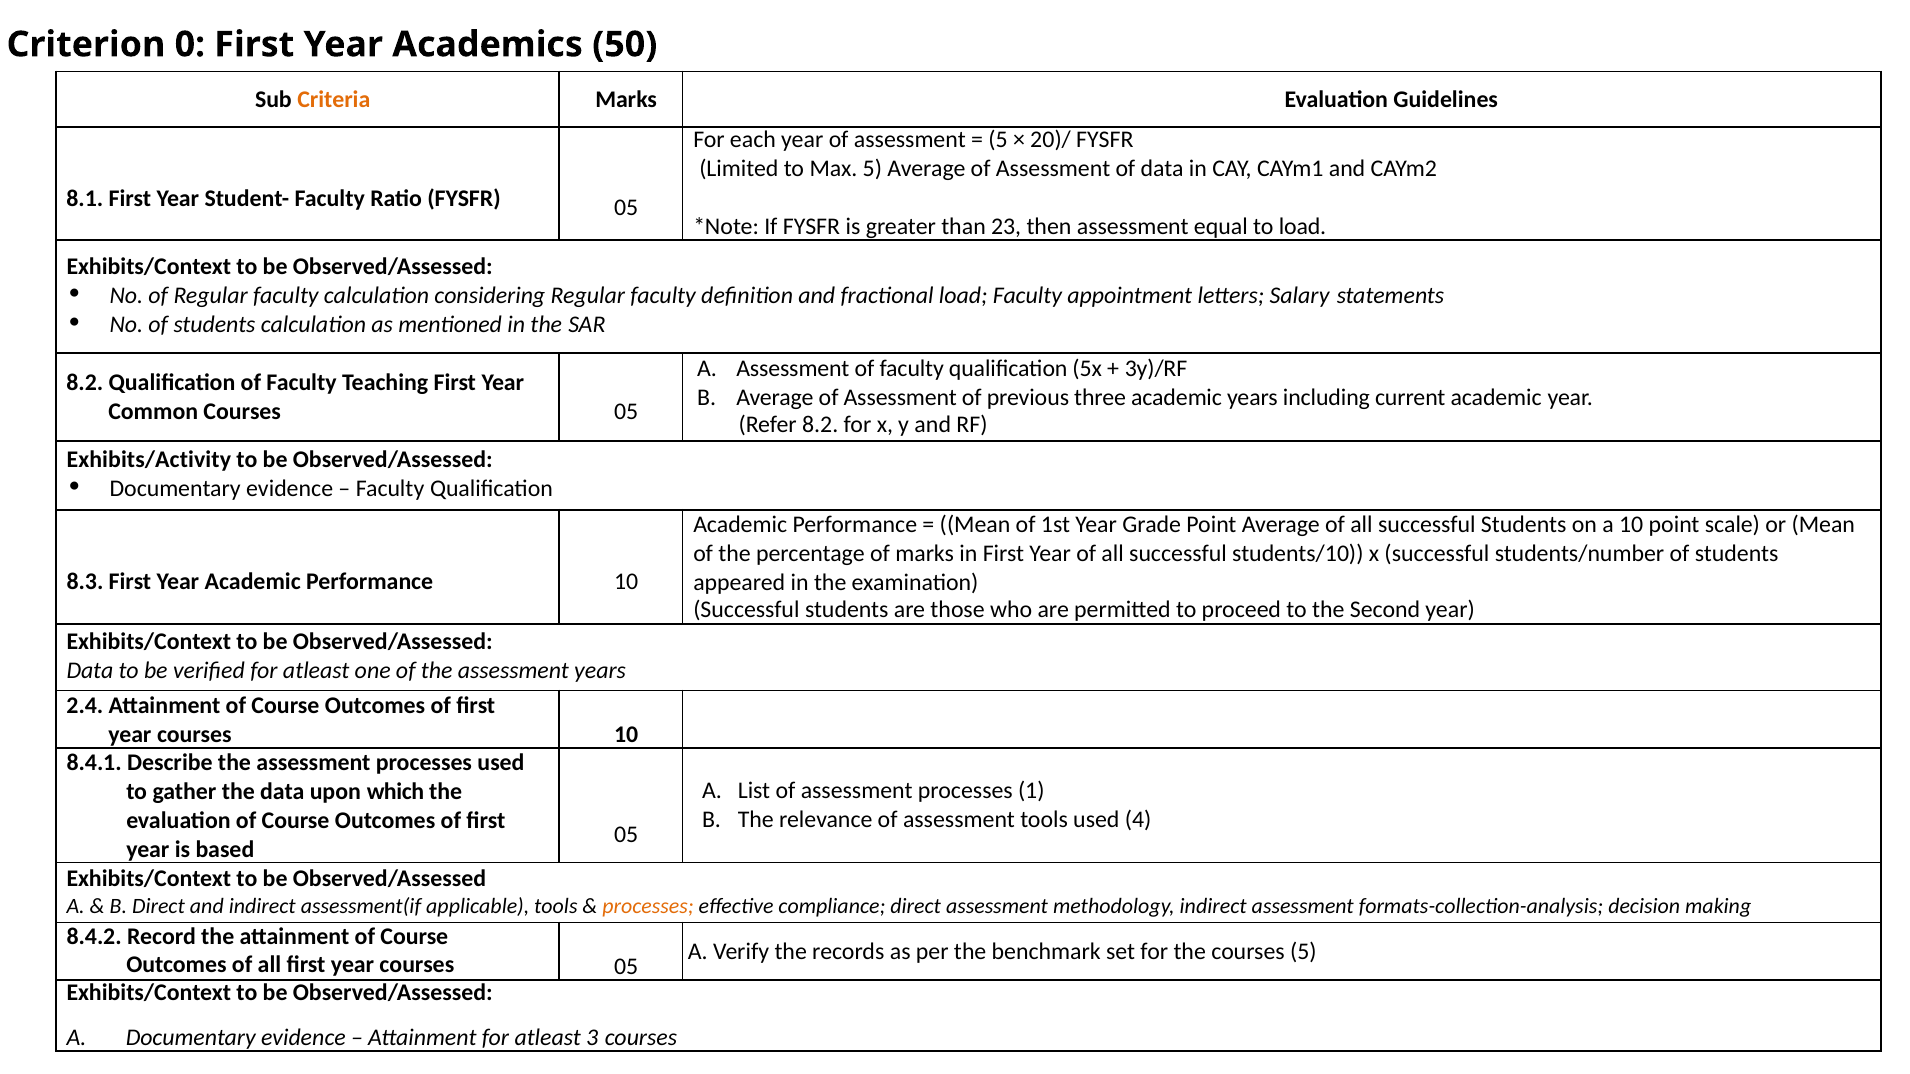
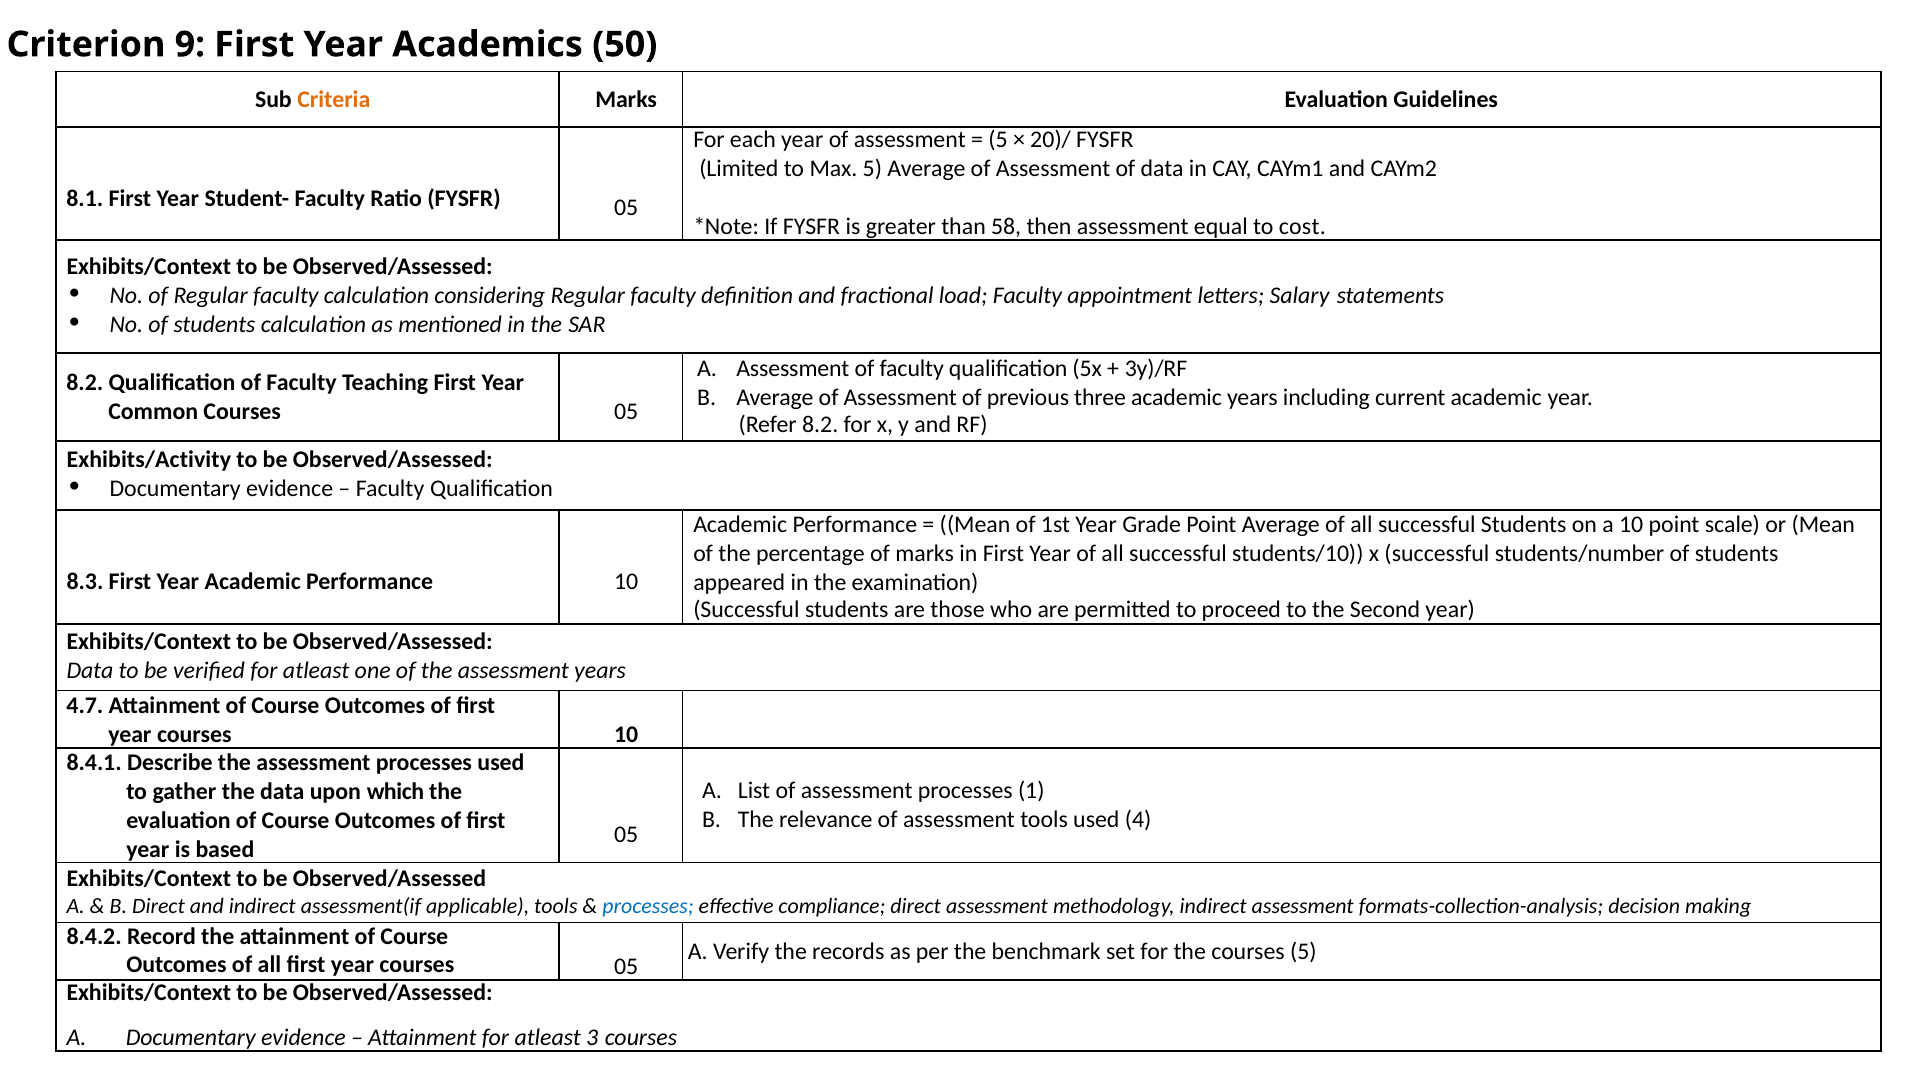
0: 0 -> 9 (190, 45)
23: 23 -> 58 (1006, 227)
to load: load -> cost (1302, 227)
2.4: 2.4 -> 4.7 (85, 705)
processes colour: orange -> blue (648, 907)
